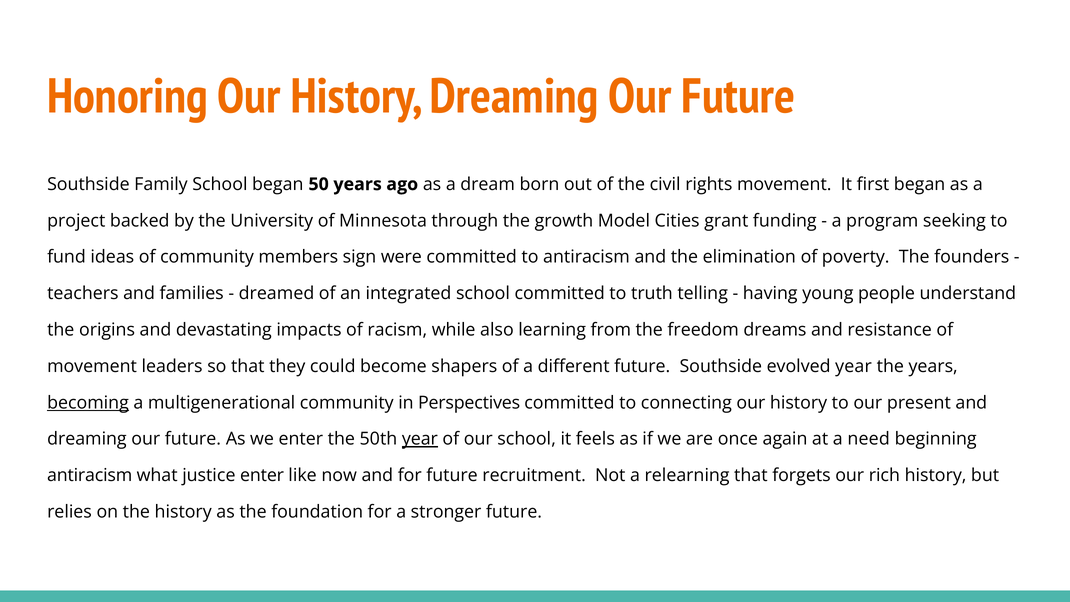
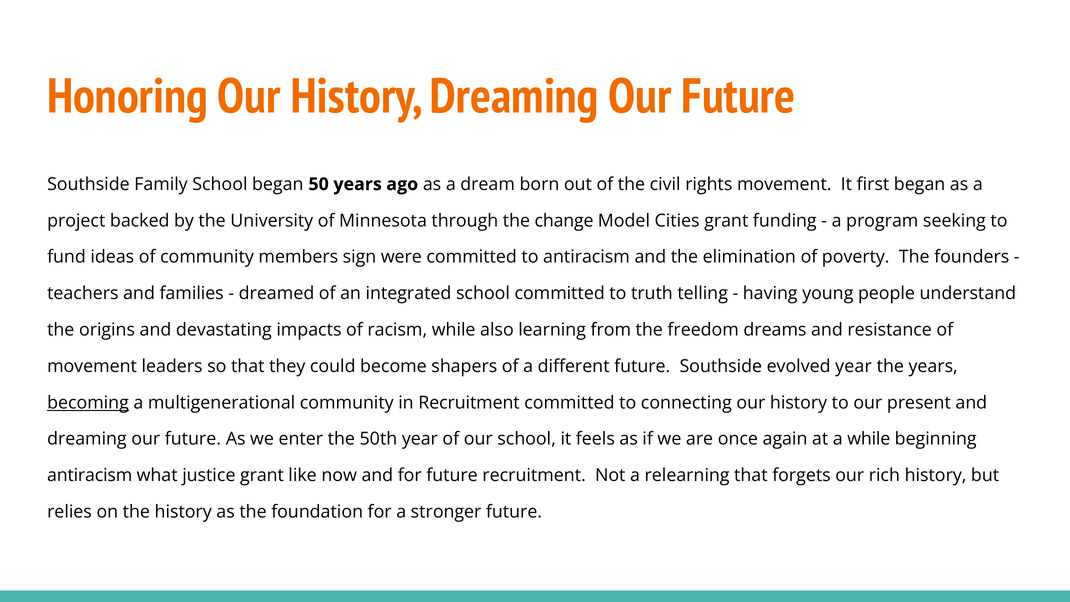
growth: growth -> change (564, 221)
in Perspectives: Perspectives -> Recruitment (469, 403)
year underline: present -> none (420, 439)
a need: need -> while (869, 439)
justice enter: enter -> grant (262, 475)
